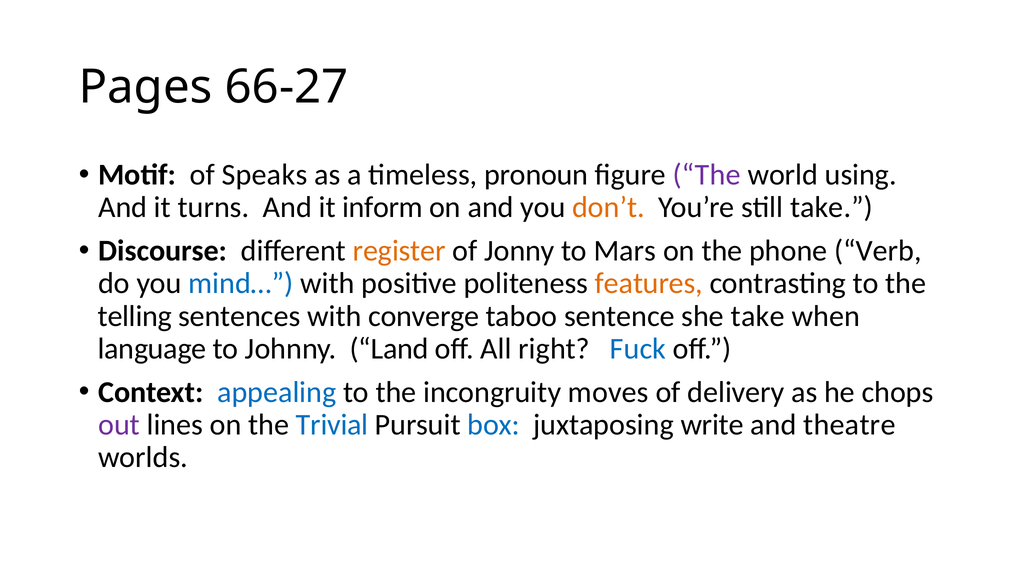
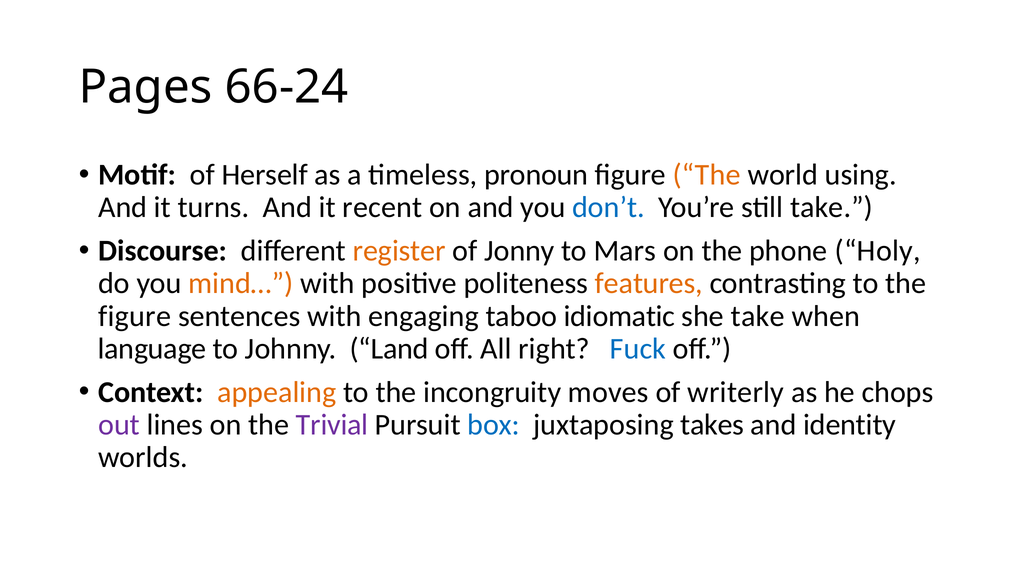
66-27: 66-27 -> 66-24 (287, 87)
Speaks: Speaks -> Herself (265, 175)
The colour: purple -> orange (707, 175)
inform: inform -> recent (382, 207)
don’t colour: orange -> blue (608, 207)
Verb: Verb -> Holy (878, 251)
mind… colour: blue -> orange (241, 283)
telling: telling -> figure (135, 316)
converge: converge -> engaging (424, 316)
sentence: sentence -> idiomatic (620, 316)
appealing colour: blue -> orange (277, 392)
delivery: delivery -> writerly (736, 392)
Trivial colour: blue -> purple (332, 424)
write: write -> takes (712, 424)
theatre: theatre -> identity (850, 424)
